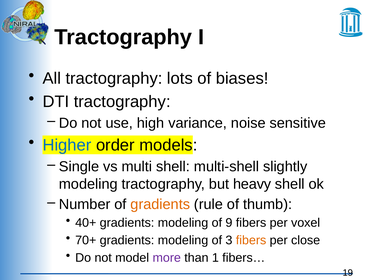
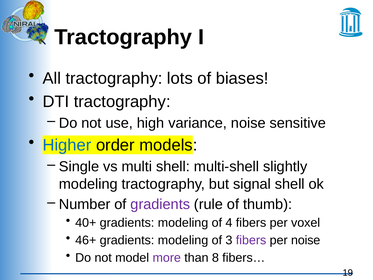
heavy: heavy -> signal (252, 184)
gradients colour: orange -> purple (160, 204)
9: 9 -> 4 (229, 223)
70+: 70+ -> 46+ (86, 240)
fibers colour: orange -> purple (251, 240)
per close: close -> noise (306, 240)
1: 1 -> 8 (215, 257)
